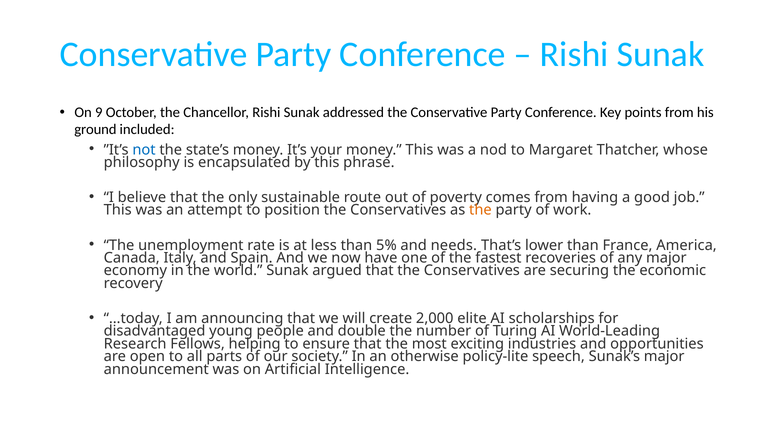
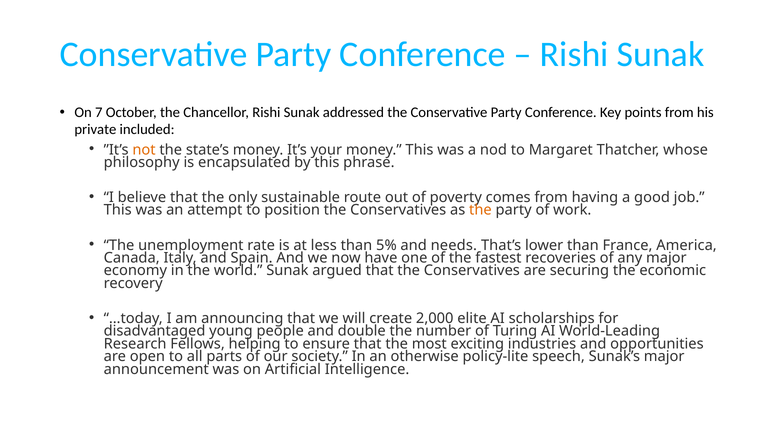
9: 9 -> 7 (99, 112)
ground: ground -> private (95, 129)
not colour: blue -> orange (144, 149)
